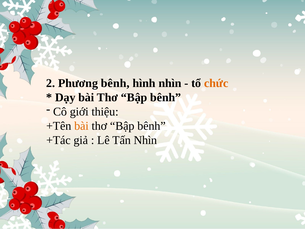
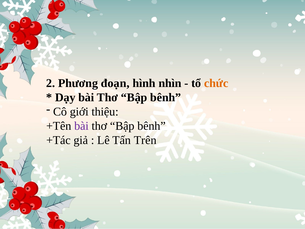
Phương bênh: bênh -> đoạn (115, 83)
bài colour: orange -> purple (81, 126)
Tấn Nhìn: Nhìn -> Trên (145, 140)
